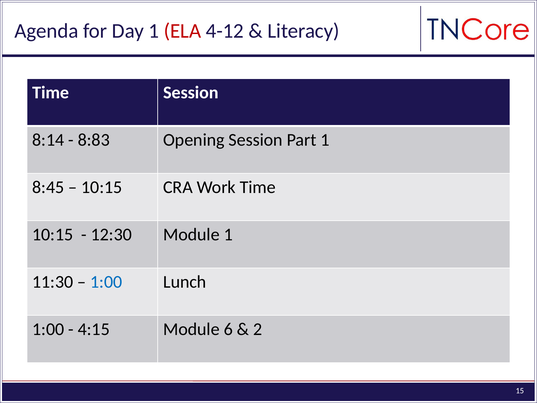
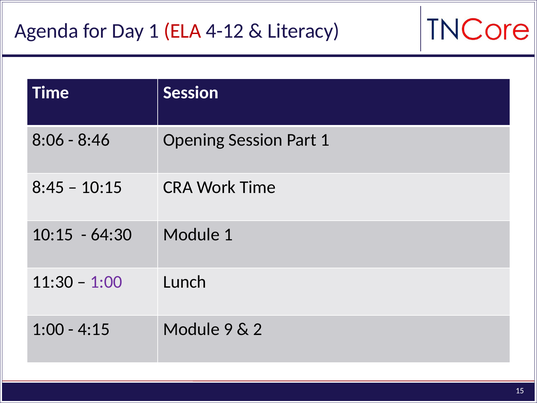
8:14: 8:14 -> 8:06 (48, 140)
8:83: 8:83 -> 8:46 (94, 140)
12:30: 12:30 -> 64:30 (111, 234)
1:00 colour: blue -> purple (106, 282)
6: 6 -> 9 (228, 329)
